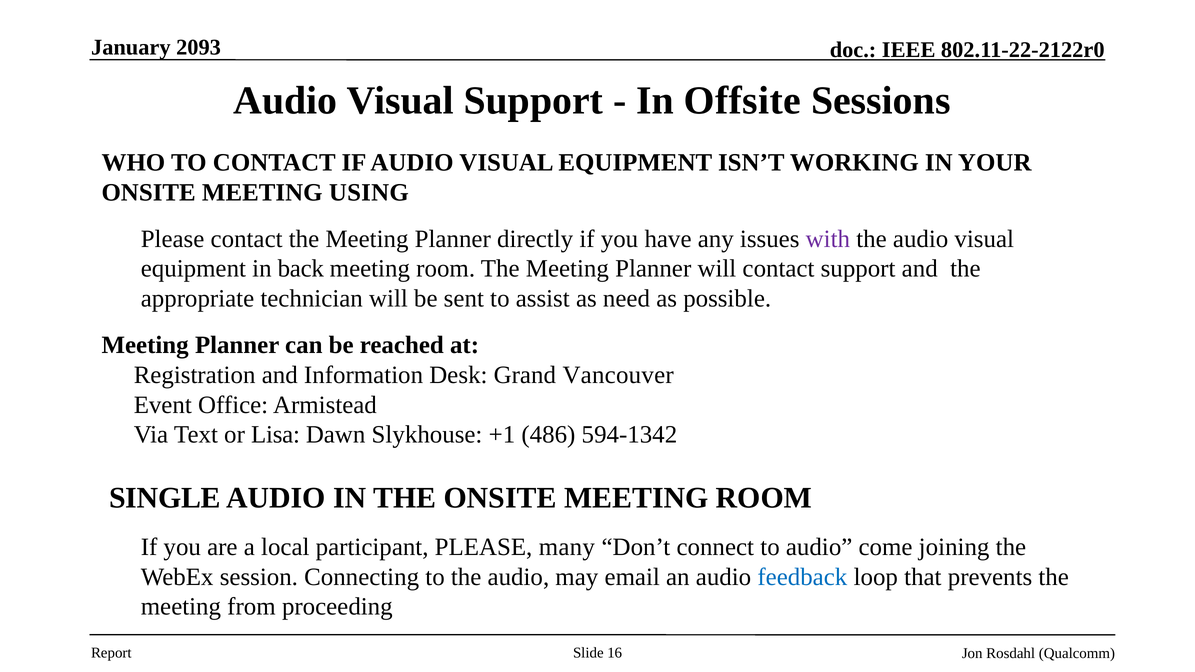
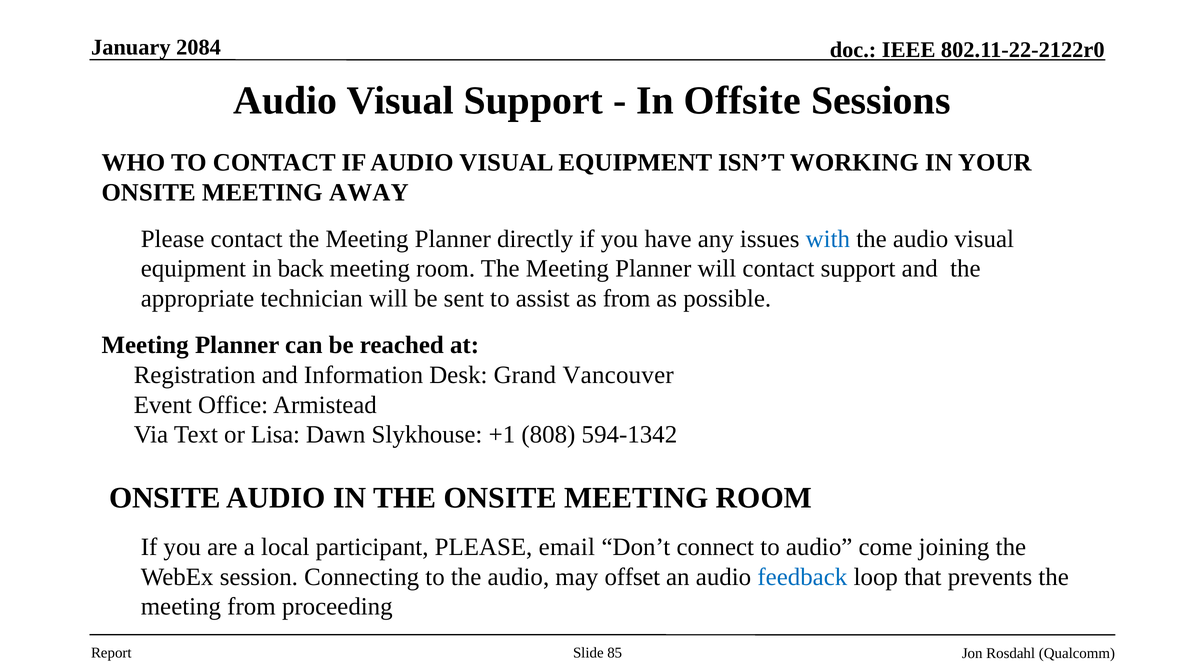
2093: 2093 -> 2084 (199, 48)
USING: USING -> AWAY (369, 192)
with colour: purple -> blue (828, 239)
as need: need -> from (627, 299)
486: 486 -> 808 (548, 435)
SINGLE: SINGLE -> ONSITE (165, 498)
many: many -> email (567, 547)
email: email -> offset (632, 577)
16: 16 -> 85 (615, 653)
